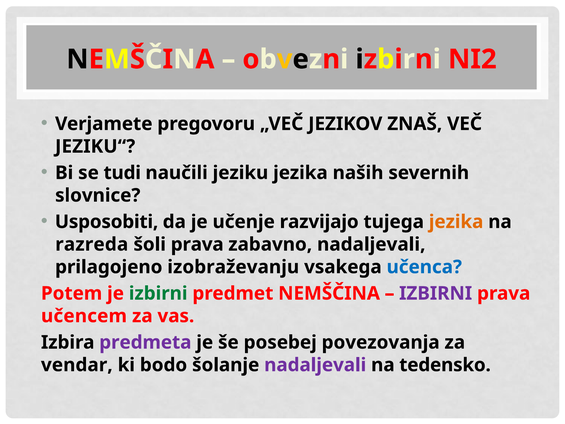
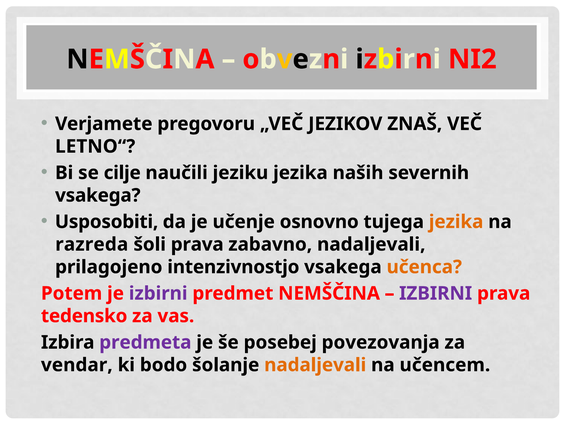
JEZIKU“: JEZIKU“ -> LETNO“ (95, 146)
tudi: tudi -> cilje (122, 173)
slovnice: slovnice -> vsakega (98, 195)
razvijajo: razvijajo -> osnovno (319, 222)
izobraževanju: izobraževanju -> intenzivnostjo (233, 267)
učenca colour: blue -> orange (424, 267)
izbirni colour: green -> purple (158, 293)
učencem: učencem -> tedensko (84, 316)
nadaljevali colour: purple -> orange (315, 365)
tedensko: tedensko -> učencem (445, 365)
